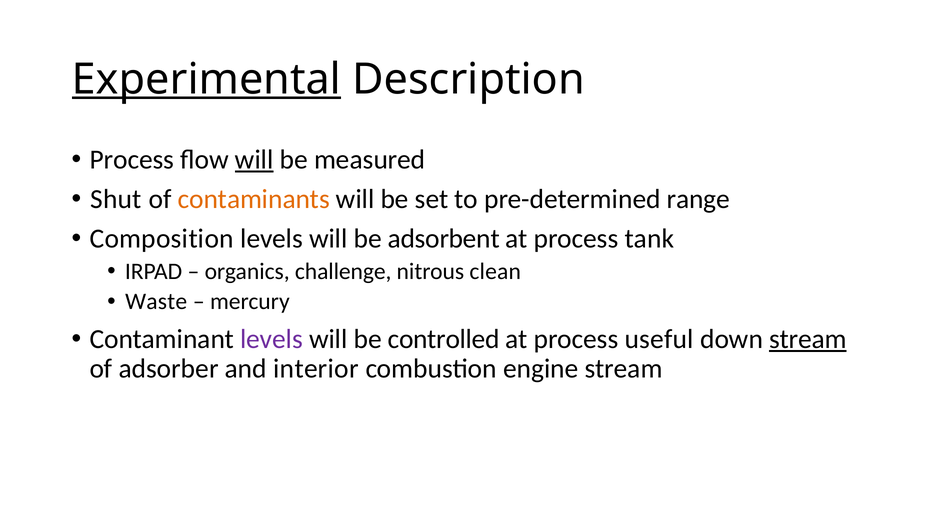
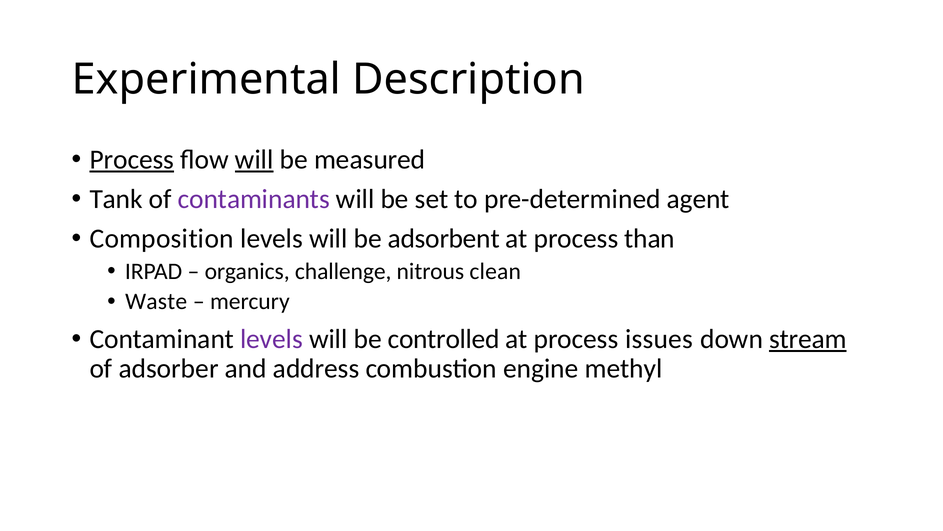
Experimental underline: present -> none (206, 79)
Process underline: none -> present (132, 159)
Shut: Shut -> Tank (116, 199)
contaminants colour: orange -> purple (254, 199)
range: range -> agent (698, 199)
tank: tank -> than (650, 239)
useful: useful -> issues (659, 339)
interior: interior -> address (316, 368)
engine stream: stream -> methyl (624, 368)
